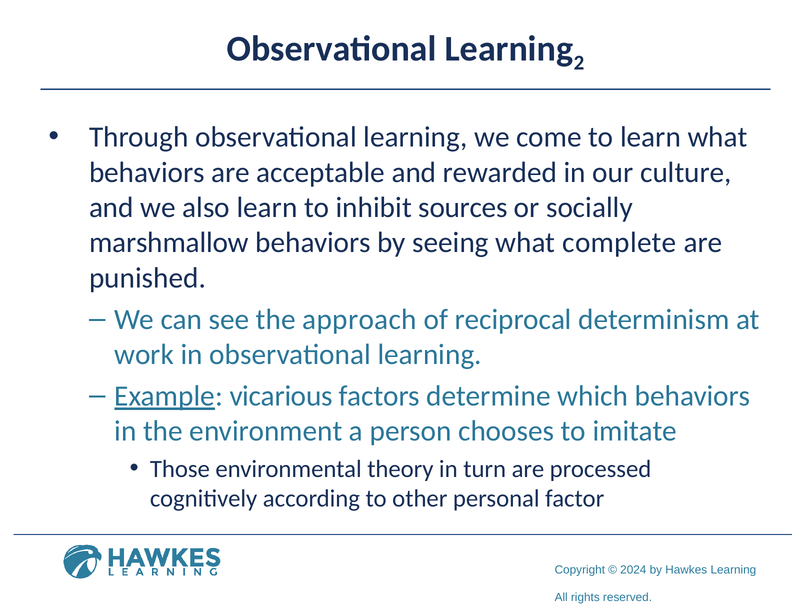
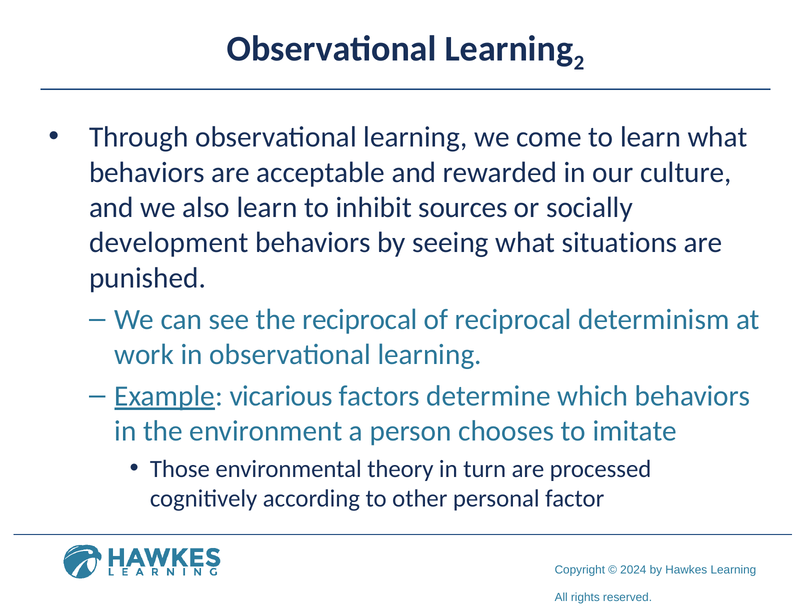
marshmallow: marshmallow -> development (169, 243)
complete: complete -> situations (620, 243)
the approach: approach -> reciprocal (360, 319)
